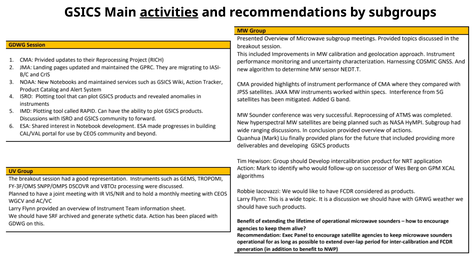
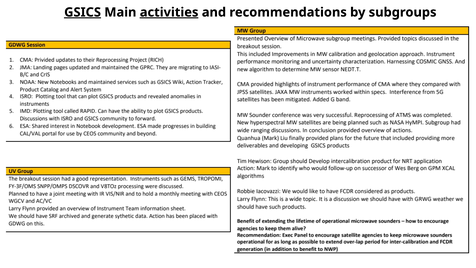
GSICS underline: none -> present (83, 12)
